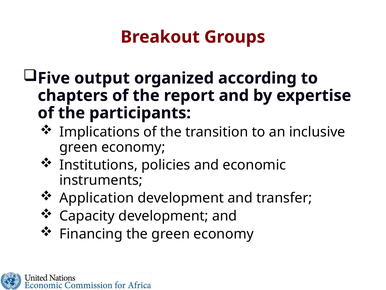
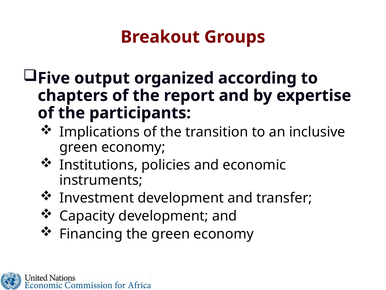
Application: Application -> Investment (97, 198)
